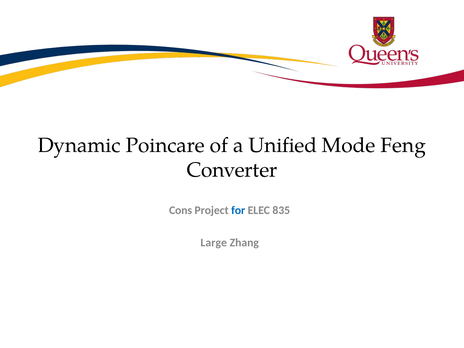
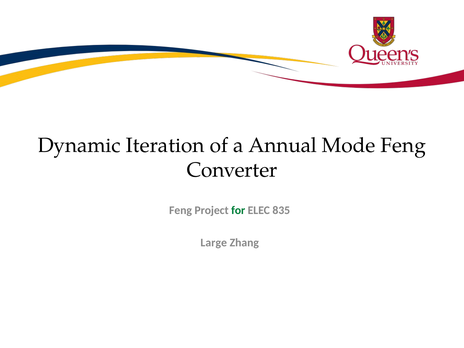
Poincare: Poincare -> Iteration (165, 145)
Unified: Unified -> Annual (283, 145)
Cons: Cons -> Feng (181, 210)
for colour: blue -> green (238, 210)
